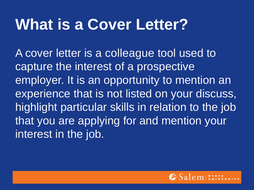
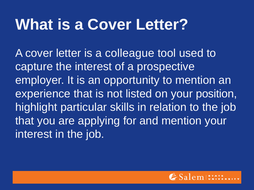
discuss: discuss -> position (216, 94)
